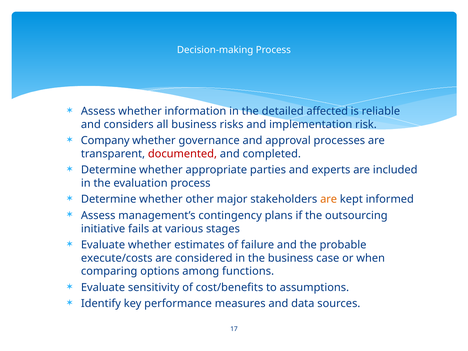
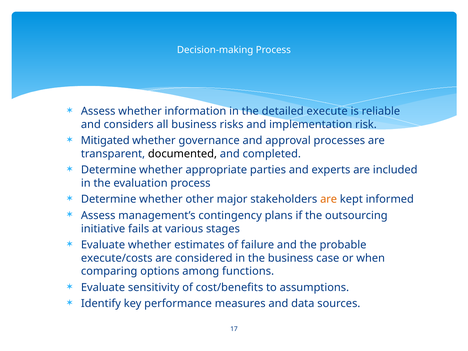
affected: affected -> execute (327, 111)
Company: Company -> Mitigated (105, 141)
documented colour: red -> black (182, 154)
